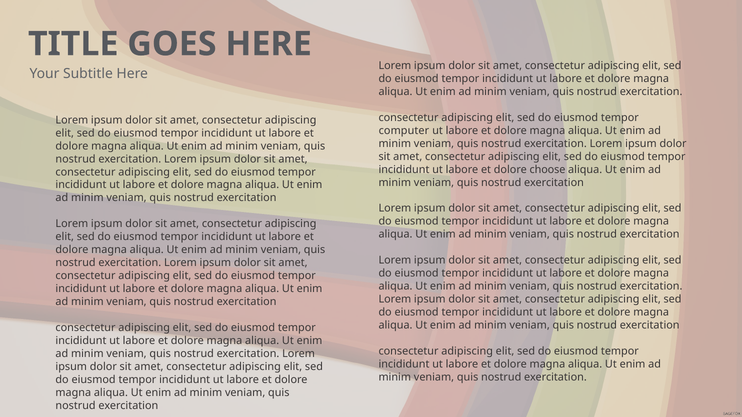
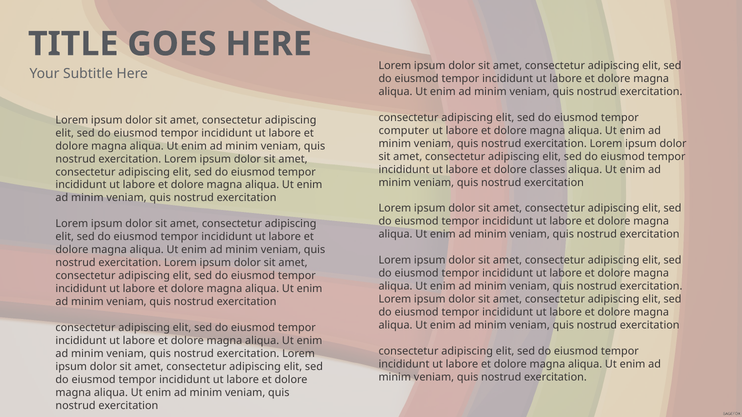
choose: choose -> classes (547, 170)
